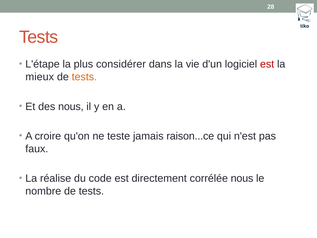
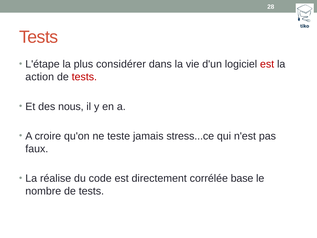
mieux: mieux -> action (40, 77)
tests colour: orange -> red (84, 77)
raison...ce: raison...ce -> stress...ce (190, 136)
corrélée nous: nous -> base (242, 178)
